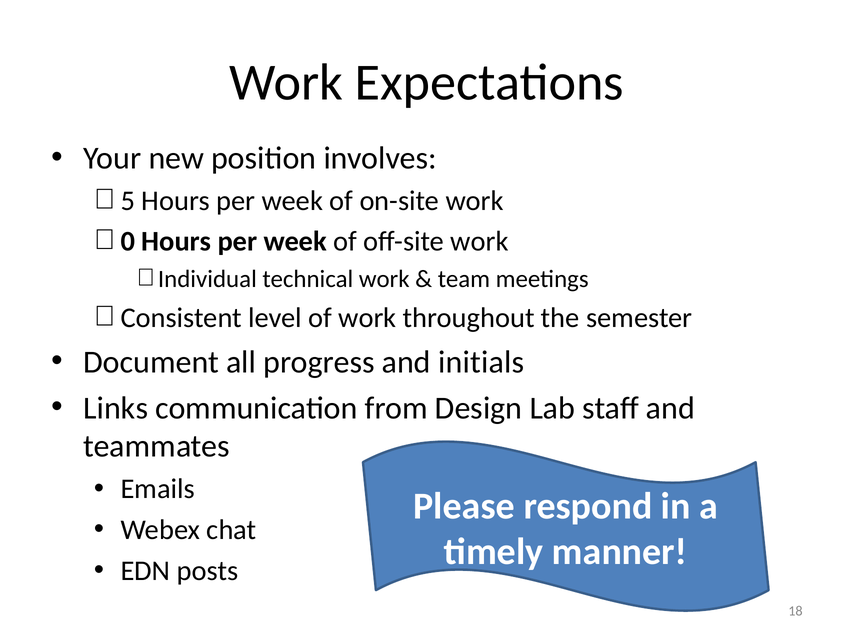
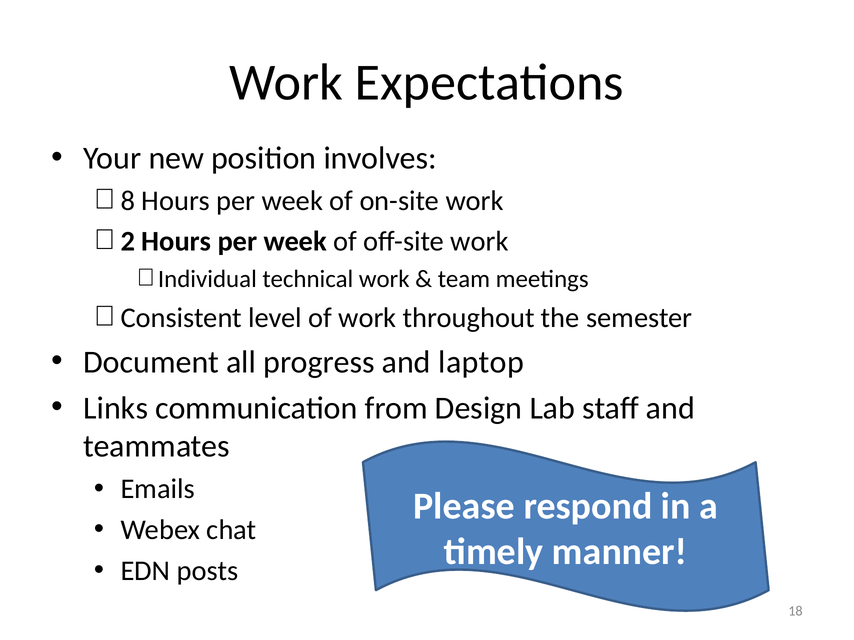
5: 5 -> 8 (128, 201)
0: 0 -> 2 (128, 242)
initials: initials -> laptop (481, 362)
